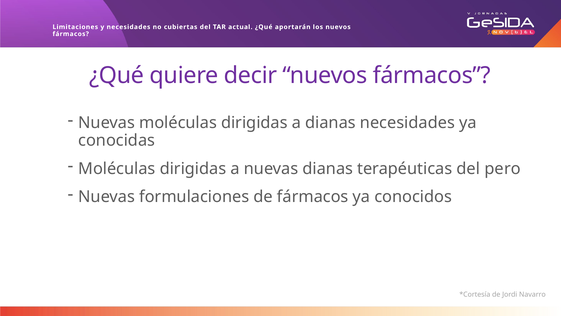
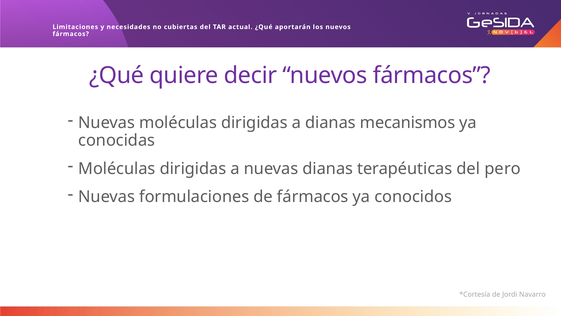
dianas necesidades: necesidades -> mecanismos (408, 123)
